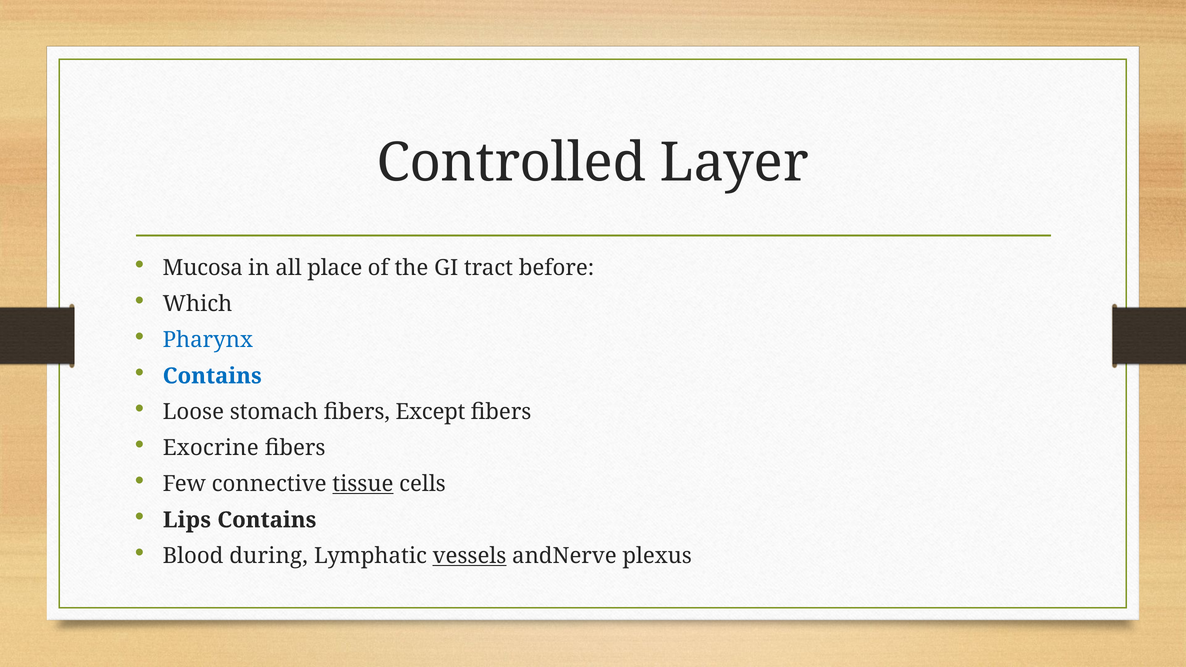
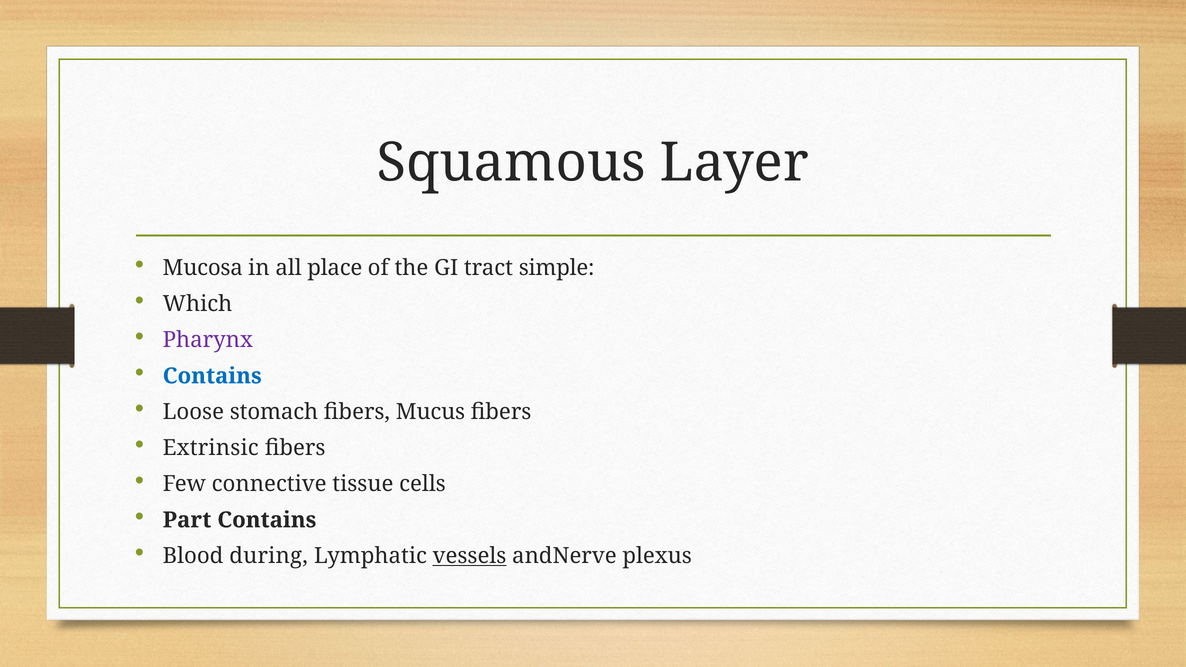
Controlled: Controlled -> Squamous (511, 163)
before: before -> simple (557, 268)
Pharynx colour: blue -> purple (208, 340)
Except: Except -> Mucus (430, 412)
Exocrine: Exocrine -> Extrinsic (211, 448)
tissue underline: present -> none (363, 484)
Lips: Lips -> Part (187, 520)
